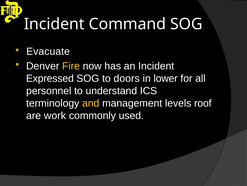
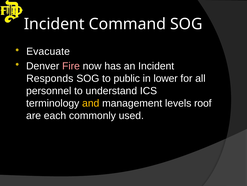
Fire colour: yellow -> pink (71, 66)
Expressed: Expressed -> Responds (50, 78)
doors: doors -> public (127, 78)
work: work -> each (55, 115)
